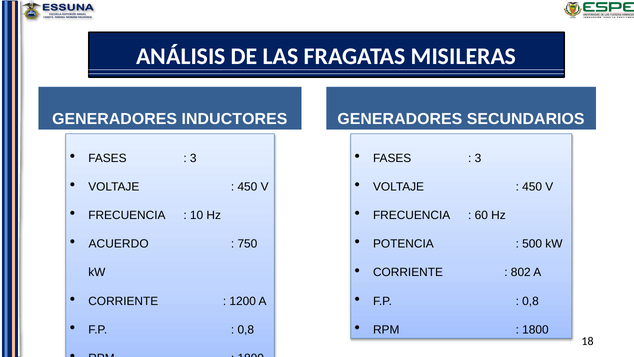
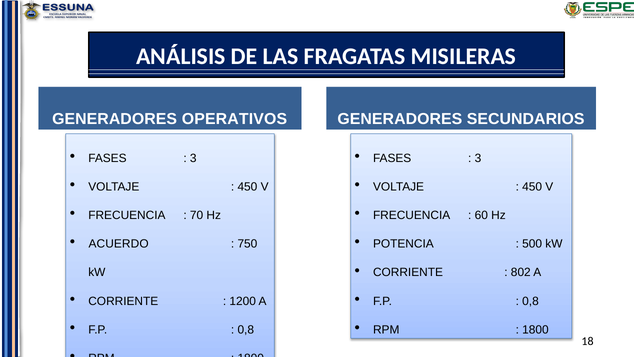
INDUCTORES: INDUCTORES -> OPERATIVOS (234, 119)
10: 10 -> 70 (197, 215)
